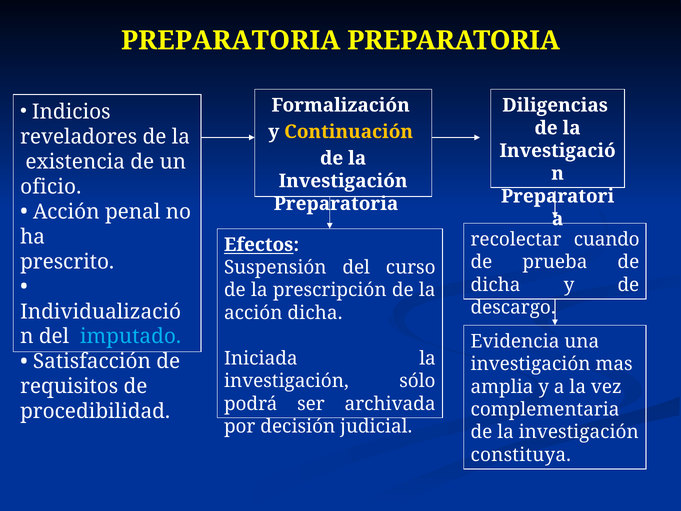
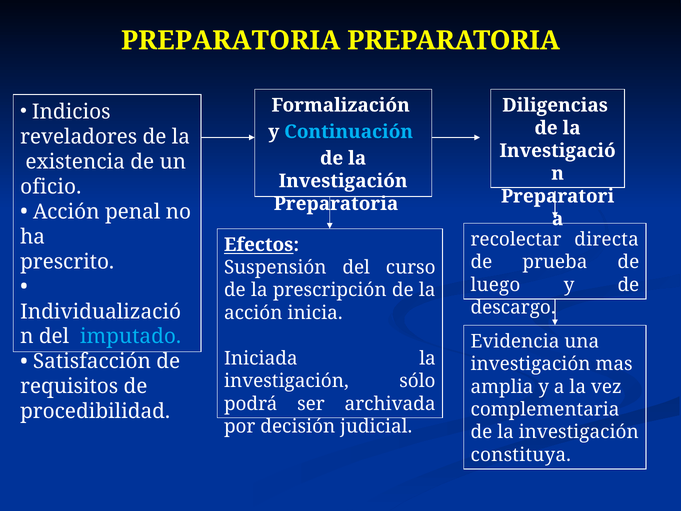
Continuación colour: yellow -> light blue (349, 132)
cuando: cuando -> directa (607, 239)
dicha: dicha -> luego (495, 285)
acción dicha: dicha -> inicia (315, 313)
